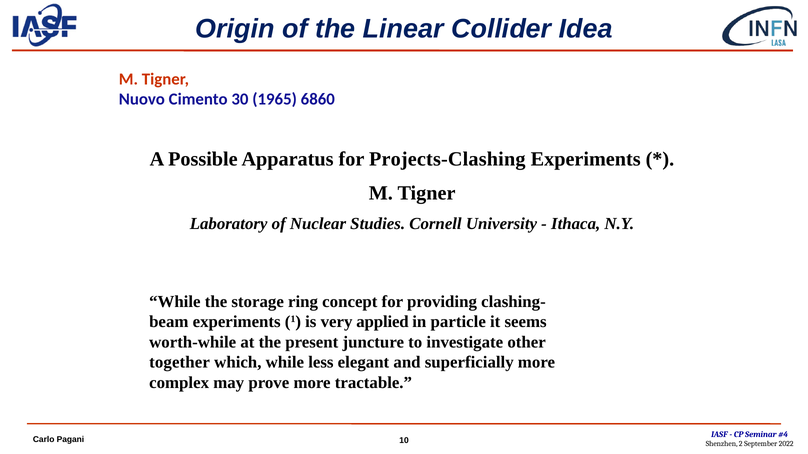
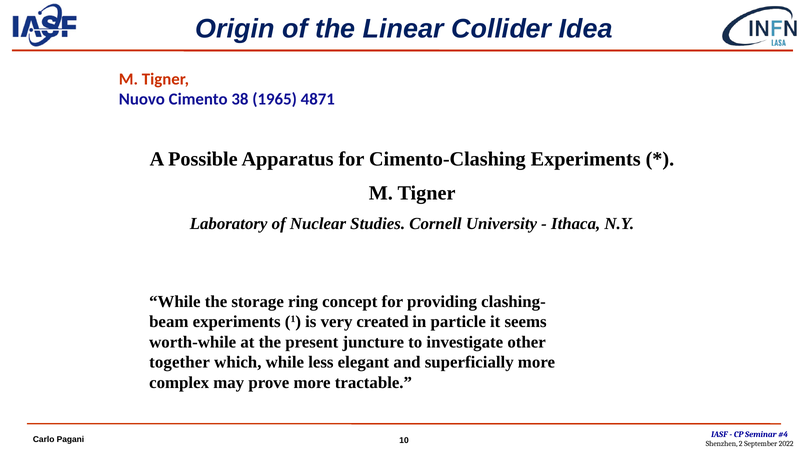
30: 30 -> 38 (240, 99)
6860: 6860 -> 4871 (318, 99)
Projects-Clashing: Projects-Clashing -> Cimento-Clashing (447, 159)
applied: applied -> created (383, 322)
